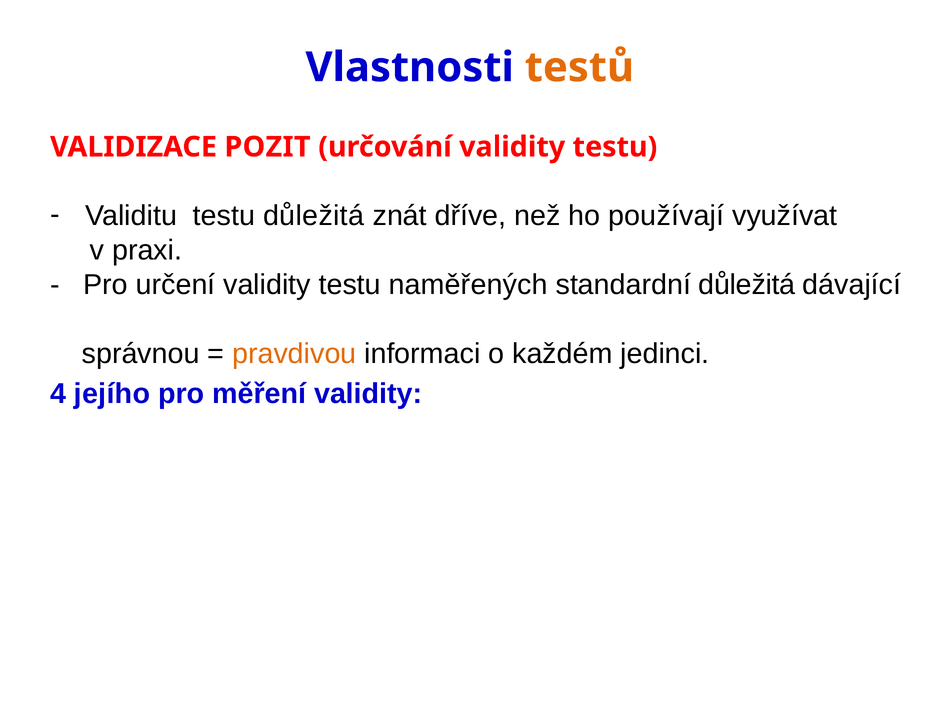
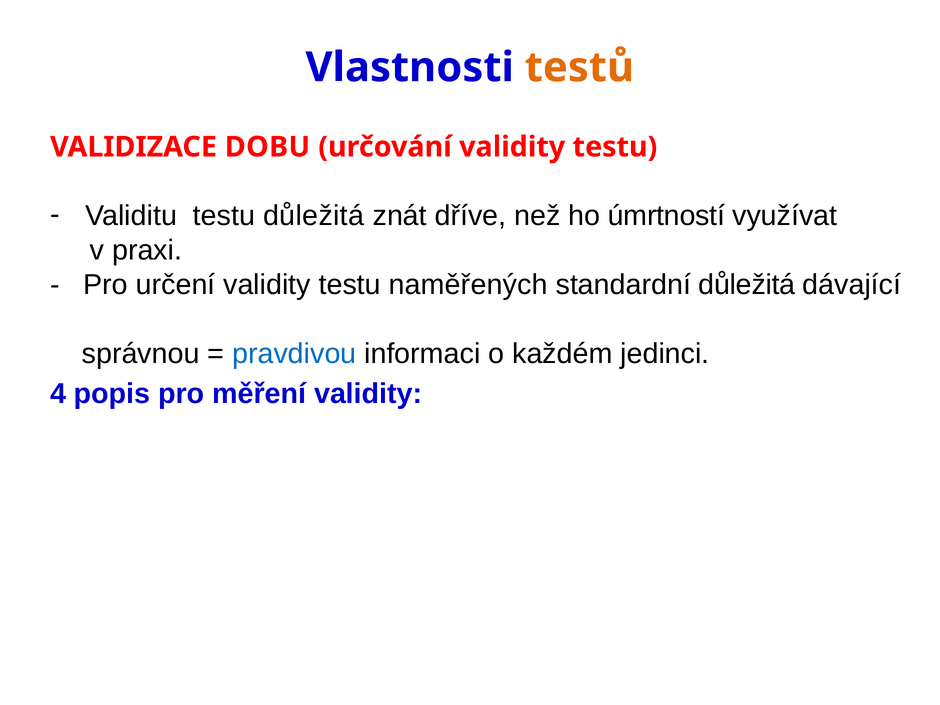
POZIT: POZIT -> DOBU (267, 147)
používají: používají -> úmrtností (666, 216)
pravdivou colour: orange -> blue (294, 354)
jejího: jejího -> popis (112, 394)
